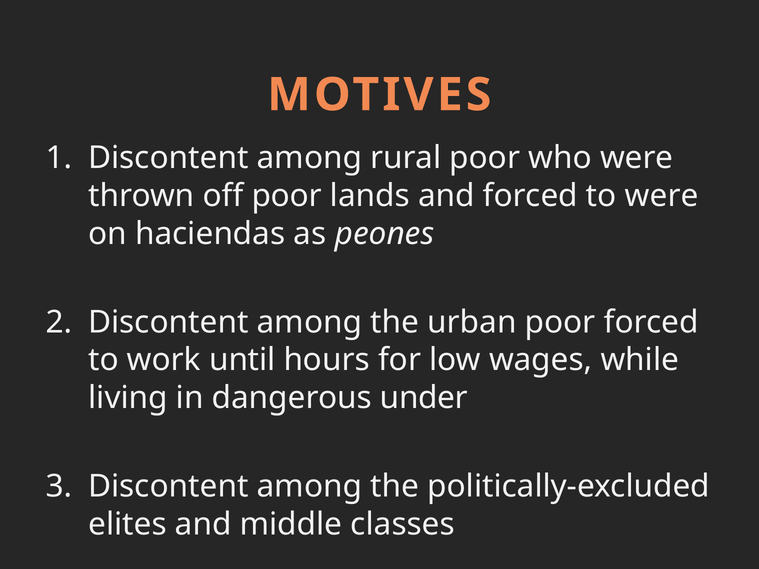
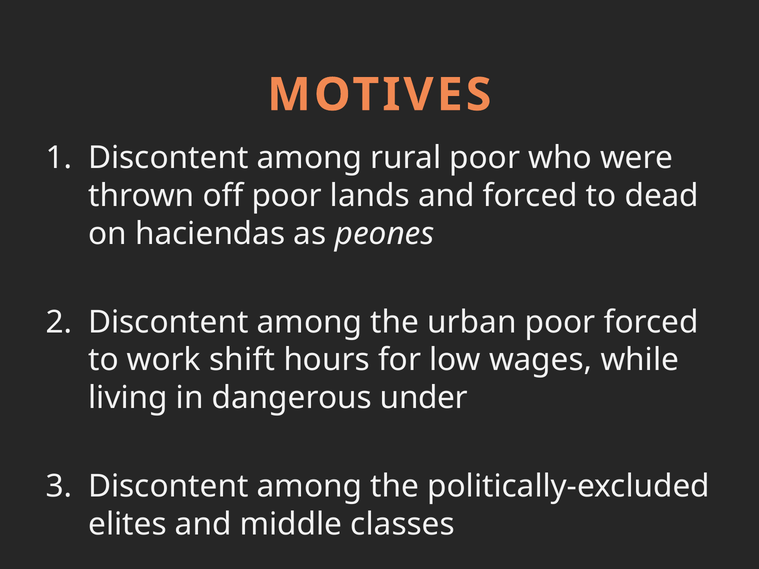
to were: were -> dead (662, 196)
until: until -> shift (242, 360)
